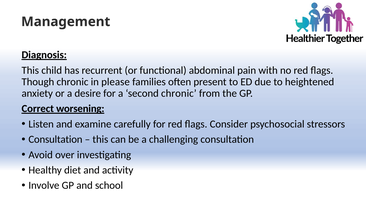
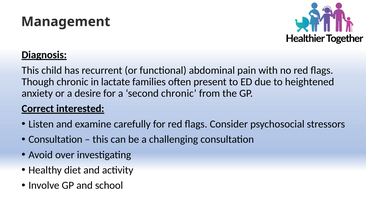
please: please -> lactate (116, 82)
worsening: worsening -> interested (80, 109)
